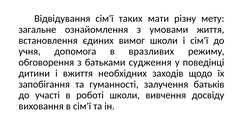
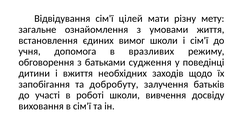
таких: таких -> цілей (131, 19)
гуманності: гуманності -> добробуту (114, 84)
